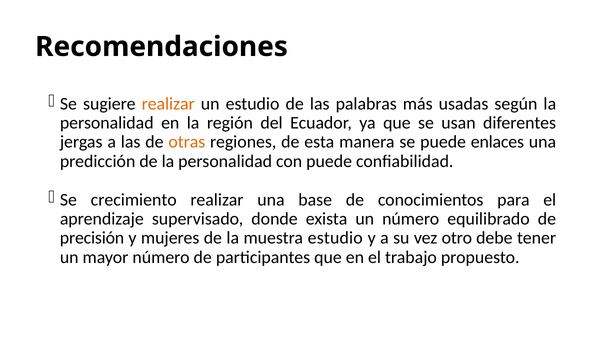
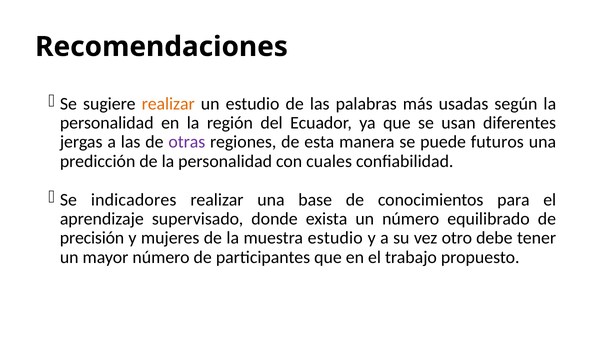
otras colour: orange -> purple (187, 142)
enlaces: enlaces -> futuros (497, 142)
con puede: puede -> cuales (329, 162)
crecimiento: crecimiento -> indicadores (134, 200)
